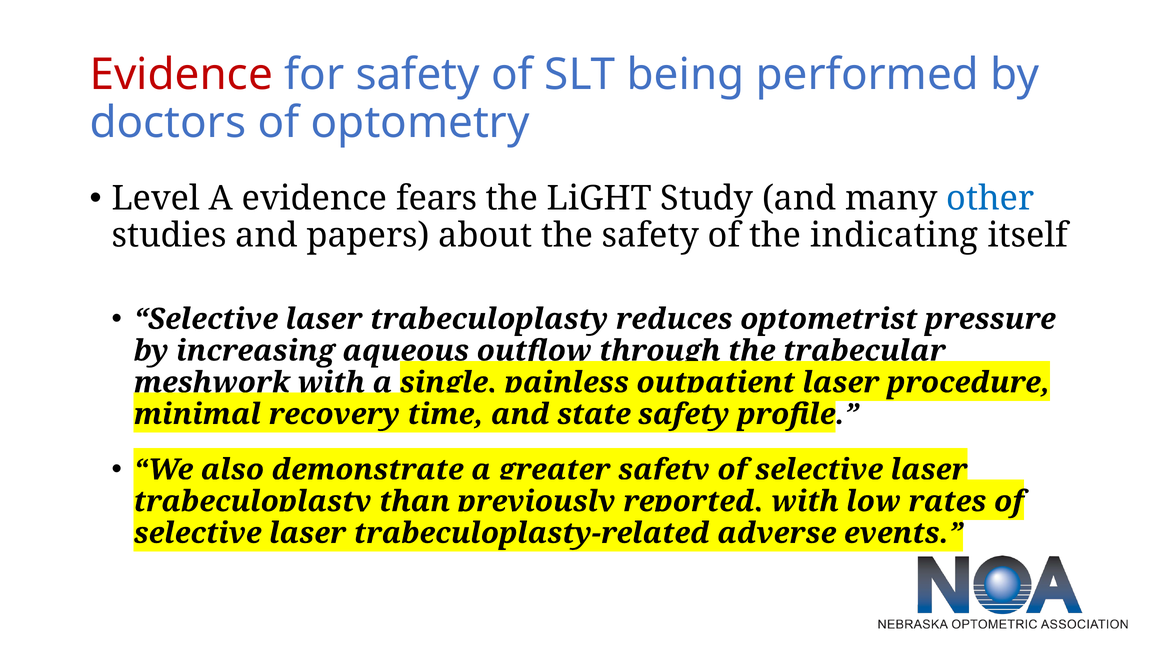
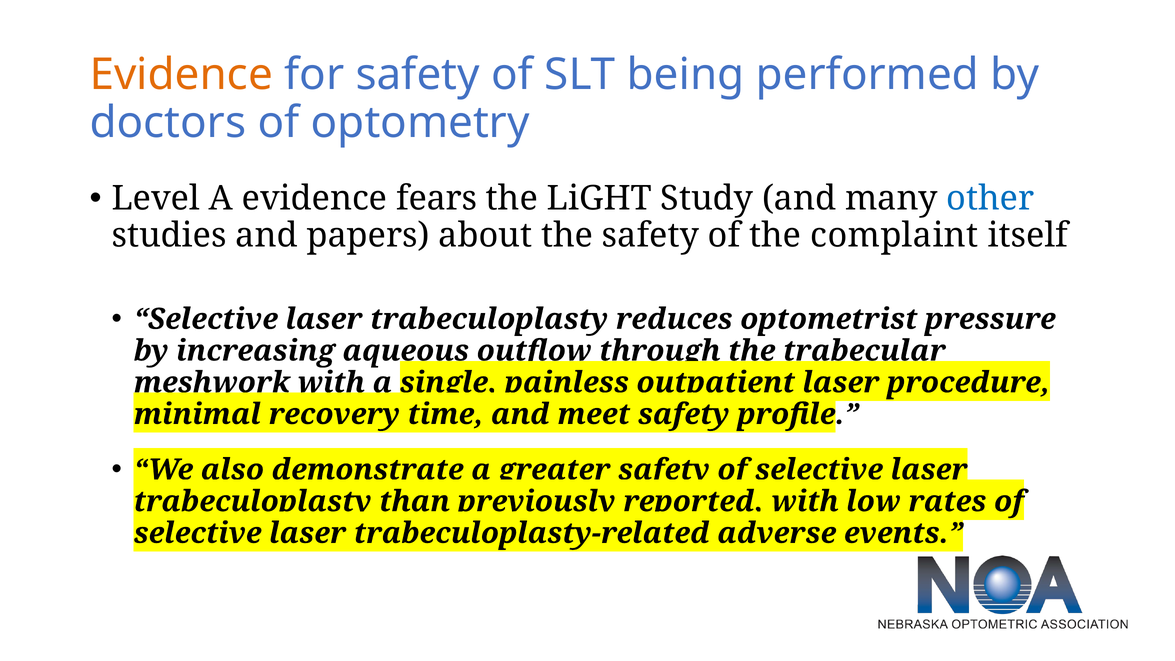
Evidence colour: red -> orange (181, 75)
indicating: indicating -> complaint (894, 236)
state: state -> meet (594, 414)
